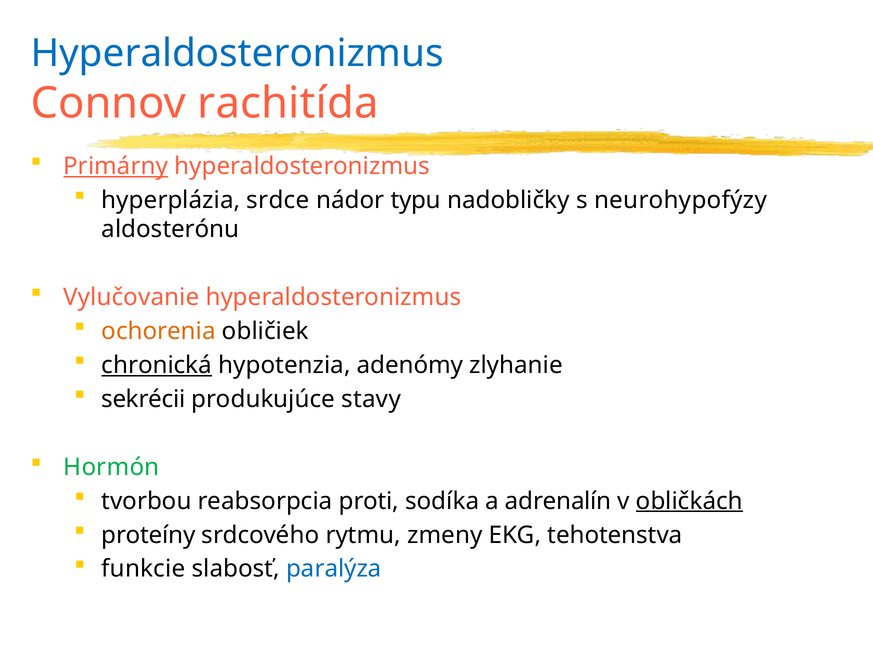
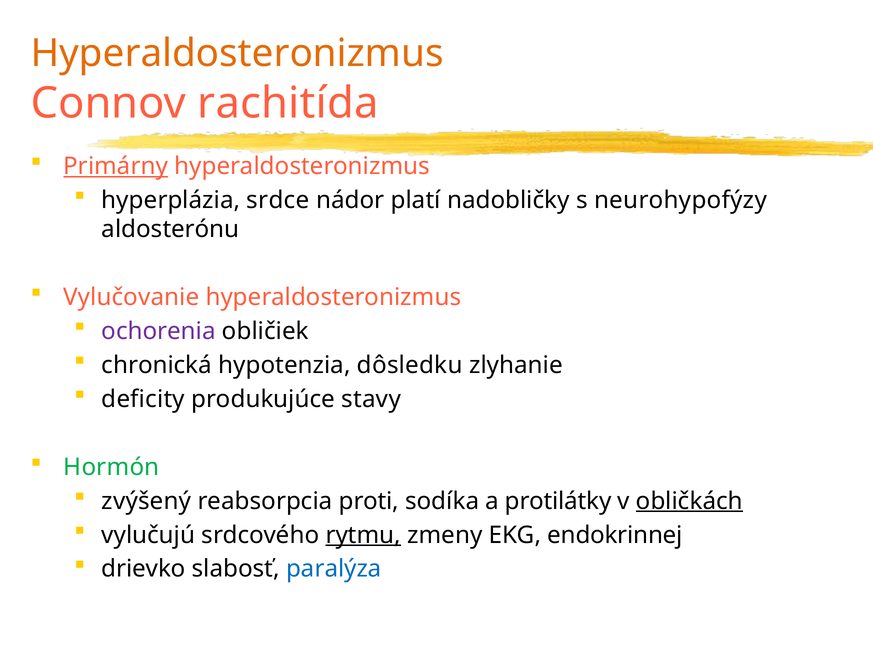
Hyperaldosteronizmus colour: blue -> orange (237, 54)
typu: typu -> platí (416, 200)
ochorenia colour: orange -> purple (159, 331)
chronická underline: present -> none (157, 365)
adenómy: adenómy -> dôsledku (410, 365)
sekrécii: sekrécii -> deficity (143, 399)
tvorbou: tvorbou -> zvýšený (146, 501)
adrenalín: adrenalín -> protilátky (558, 501)
proteíny: proteíny -> vylučujú (148, 535)
rytmu underline: none -> present (363, 535)
tehotenstva: tehotenstva -> endokrinnej (615, 535)
funkcie: funkcie -> drievko (144, 569)
